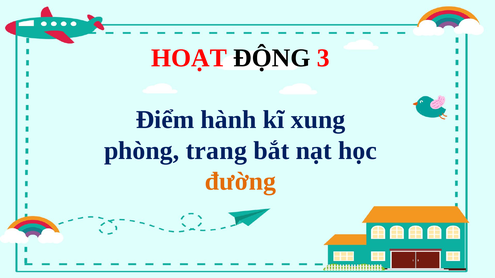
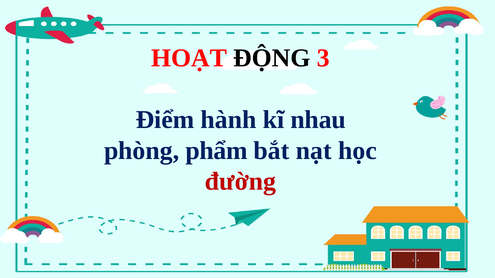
xung: xung -> nhau (318, 120)
trang: trang -> phẩm (217, 151)
đường colour: orange -> red (241, 182)
